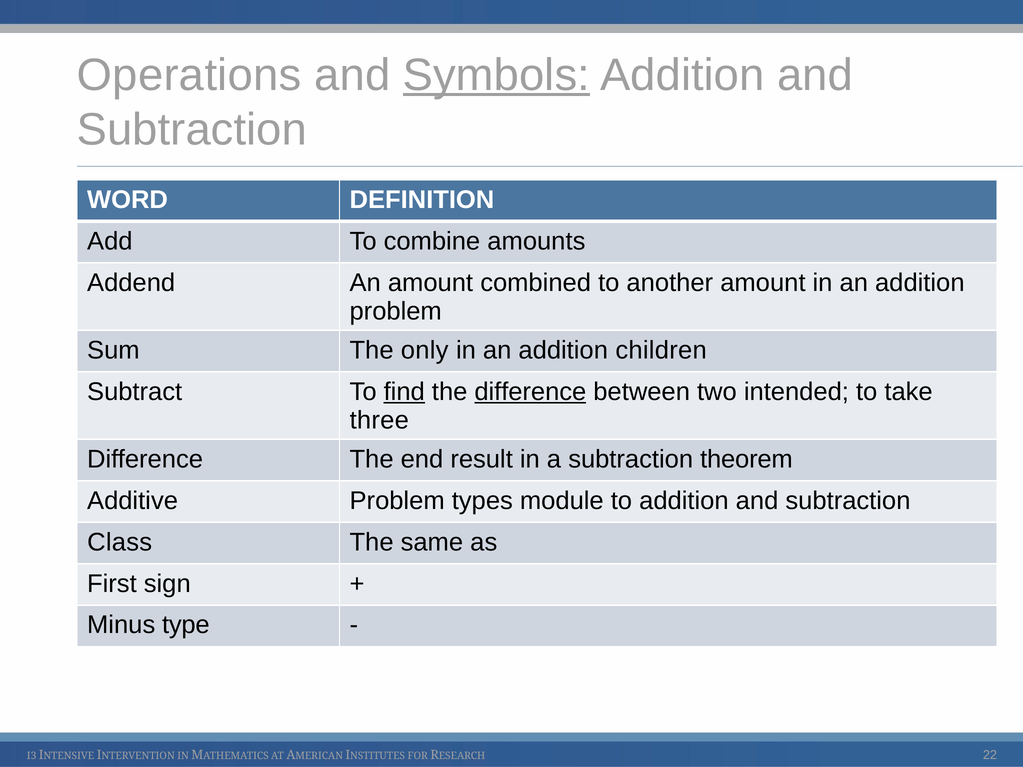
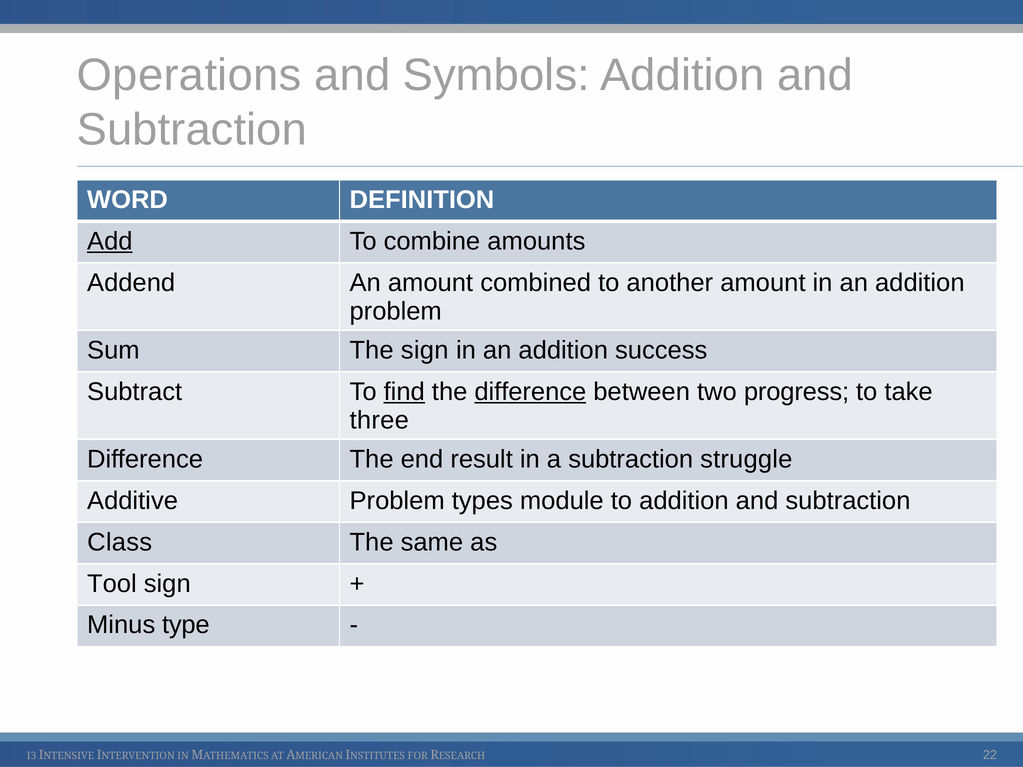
Symbols underline: present -> none (496, 75)
Add underline: none -> present (110, 241)
The only: only -> sign (425, 350)
children: children -> success (661, 350)
intended: intended -> progress (796, 392)
theorem: theorem -> struggle (746, 459)
First: First -> Tool (112, 584)
